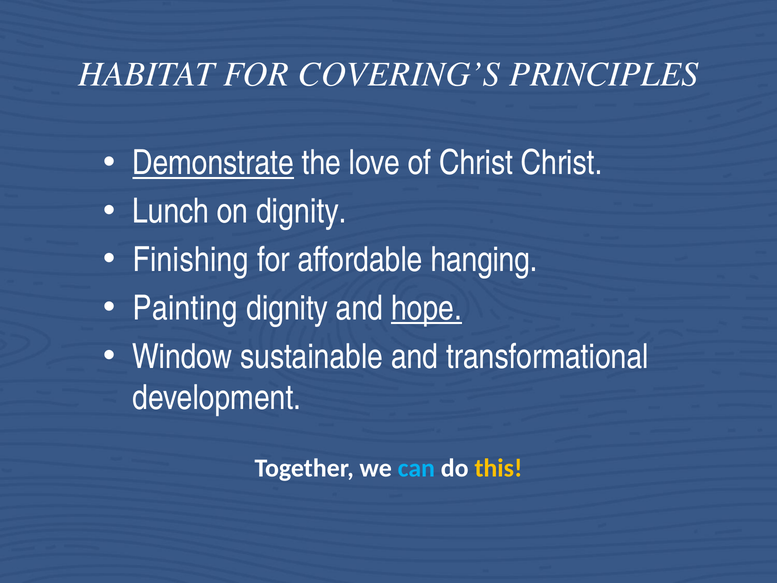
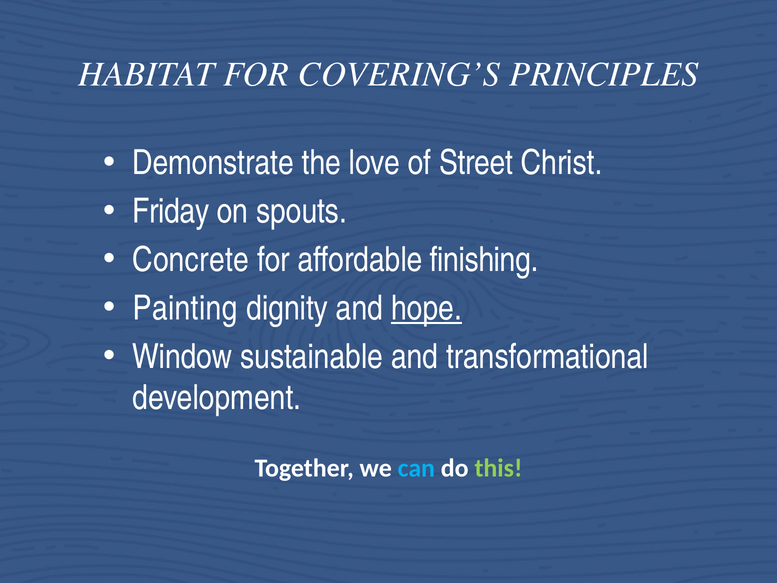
Demonstrate underline: present -> none (213, 163)
of Christ: Christ -> Street (476, 163)
Lunch: Lunch -> Friday (171, 211)
on dignity: dignity -> spouts (302, 211)
Finishing: Finishing -> Concrete (191, 260)
hanging: hanging -> finishing (484, 260)
this colour: yellow -> light green (498, 468)
